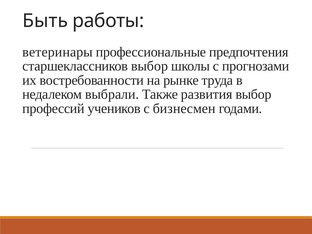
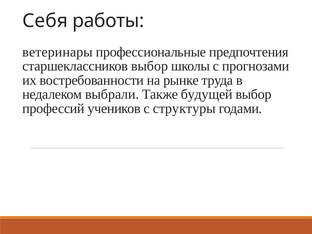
Быть: Быть -> Себя (45, 21)
развития: развития -> будущей (207, 94)
бизнесмен: бизнесмен -> структуры (184, 109)
